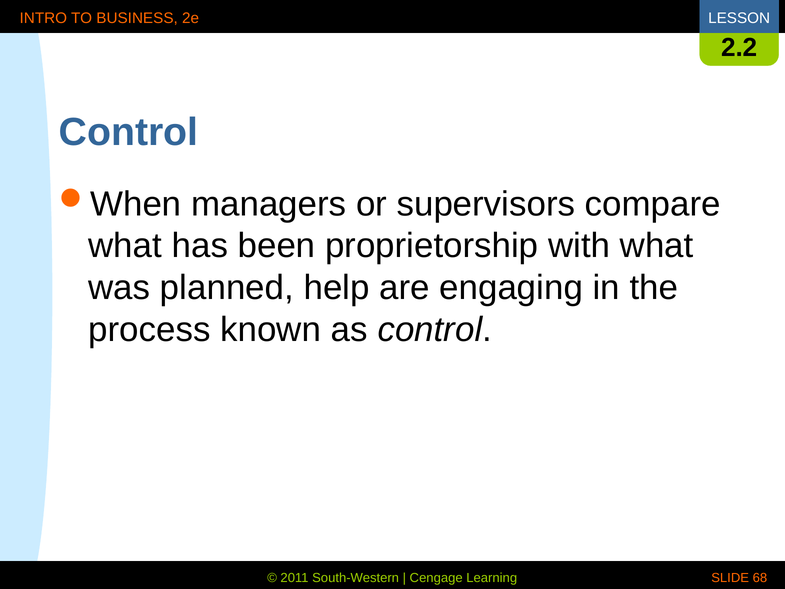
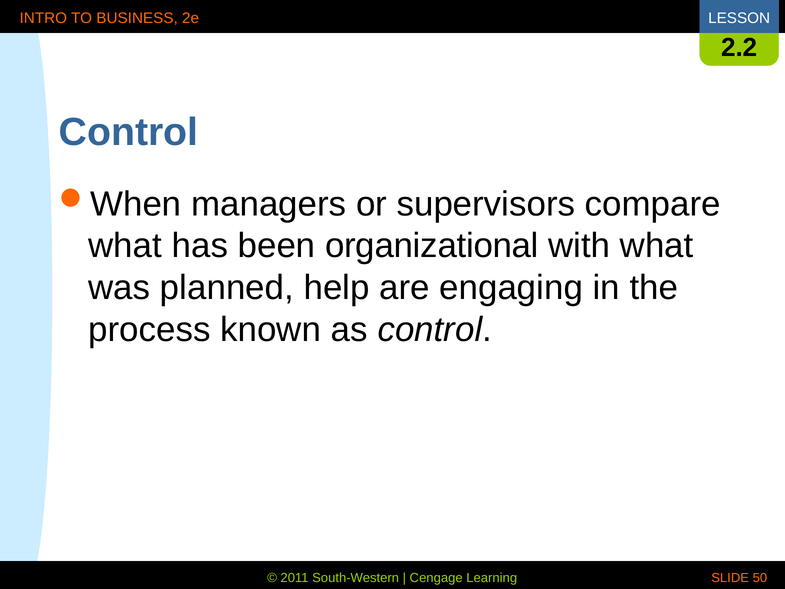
proprietorship: proprietorship -> organizational (432, 246)
68: 68 -> 50 (760, 578)
